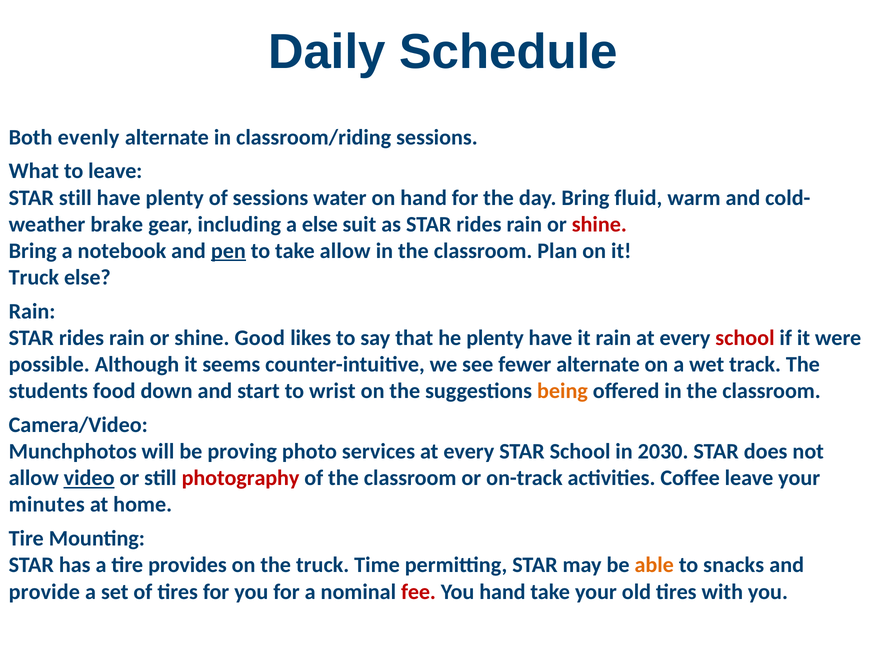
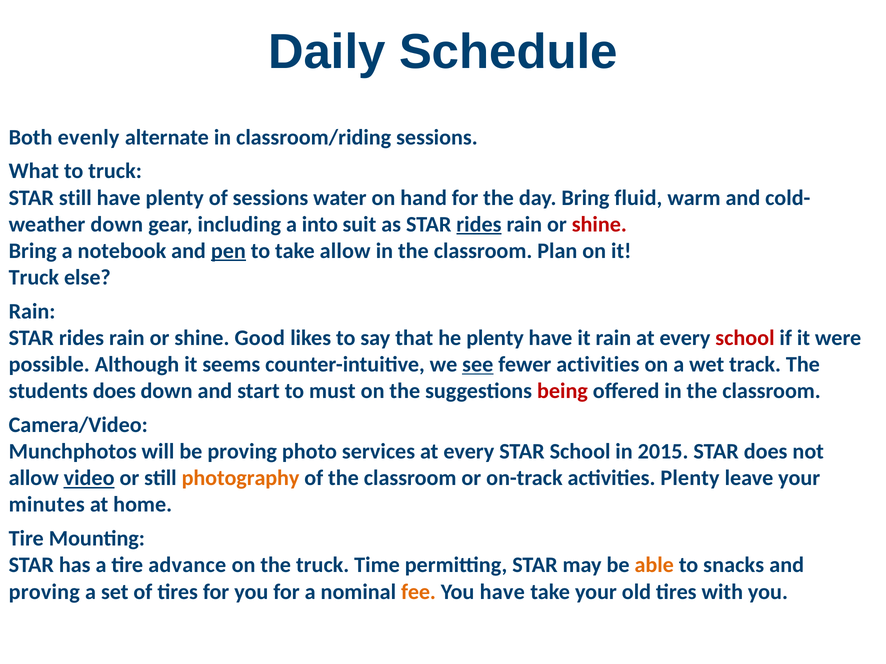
to leave: leave -> truck (115, 171)
brake: brake -> down (117, 224)
a else: else -> into (320, 224)
rides underline: none -> present (479, 224)
see underline: none -> present (478, 365)
fewer alternate: alternate -> activities (598, 365)
students food: food -> does (114, 391)
wrist: wrist -> must (332, 391)
being colour: orange -> red (562, 391)
2030: 2030 -> 2015 (663, 452)
photography colour: red -> orange (241, 478)
activities Coffee: Coffee -> Plenty (690, 478)
provides: provides -> advance (187, 566)
provide: provide -> proving (44, 592)
fee colour: red -> orange (418, 592)
You hand: hand -> have (502, 592)
